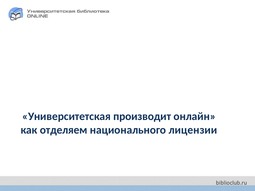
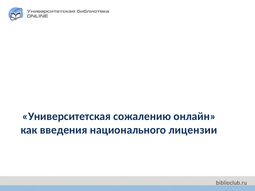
производит: производит -> сожалению (142, 117)
отделяем: отделяем -> введения (64, 130)
